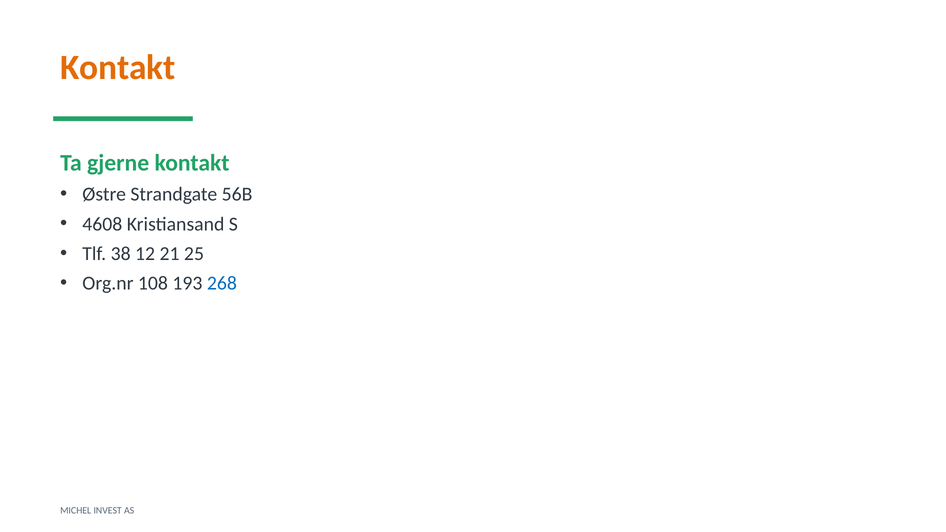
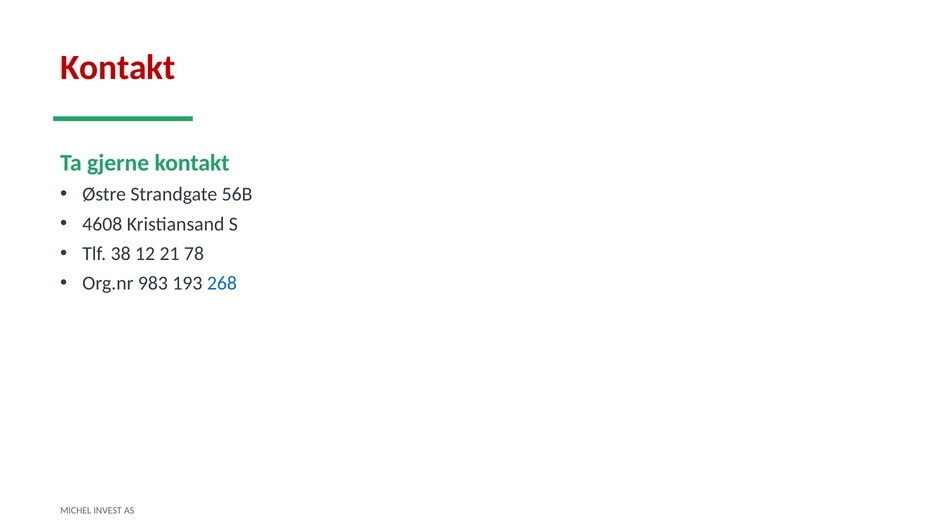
Kontakt colour: orange -> red (118, 68)
25: 25 -> 78 (194, 254)
108: 108 -> 983 (153, 283)
